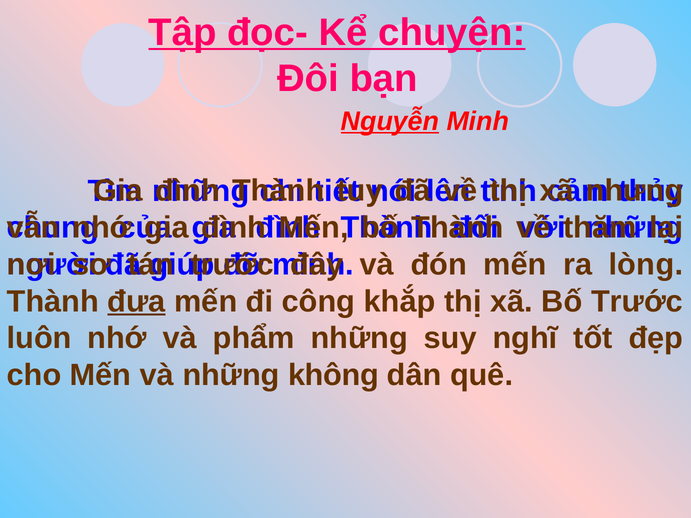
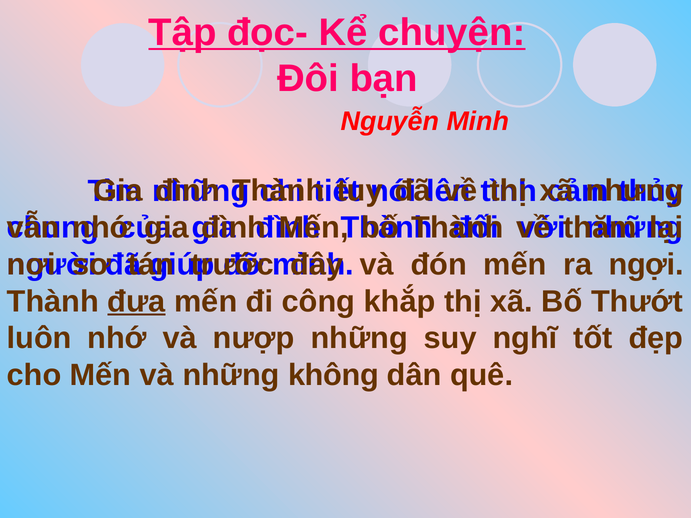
Nguyễn underline: present -> none (390, 121)
lòng: lòng -> ngợi (646, 265)
Bố Trước: Trước -> Thướt (637, 302)
phẩm: phẩm -> nượp (254, 338)
